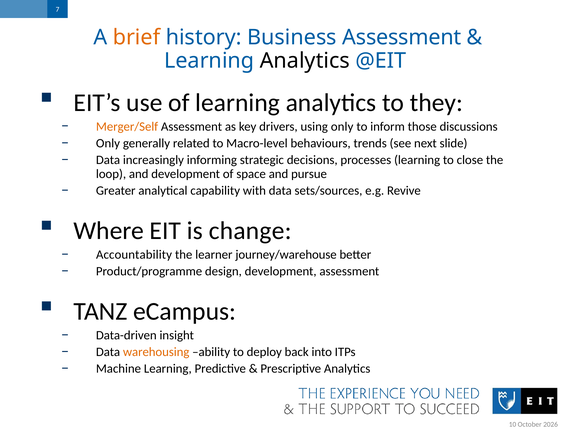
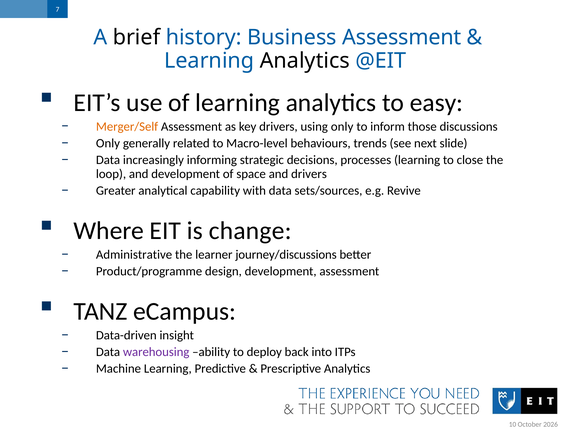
brief colour: orange -> black (136, 37)
they: they -> easy (436, 103)
and pursue: pursue -> drivers (309, 174)
Accountability: Accountability -> Administrative (134, 255)
journey/warehouse: journey/warehouse -> journey/discussions (286, 255)
warehousing colour: orange -> purple (156, 352)
